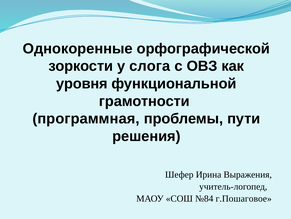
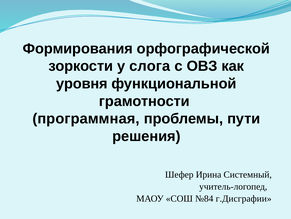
Однокоренные: Однокоренные -> Формирования (78, 48)
Выражения: Выражения -> Системный (248, 174)
г.Пошаговое: г.Пошаговое -> г.Дисграфии (244, 198)
